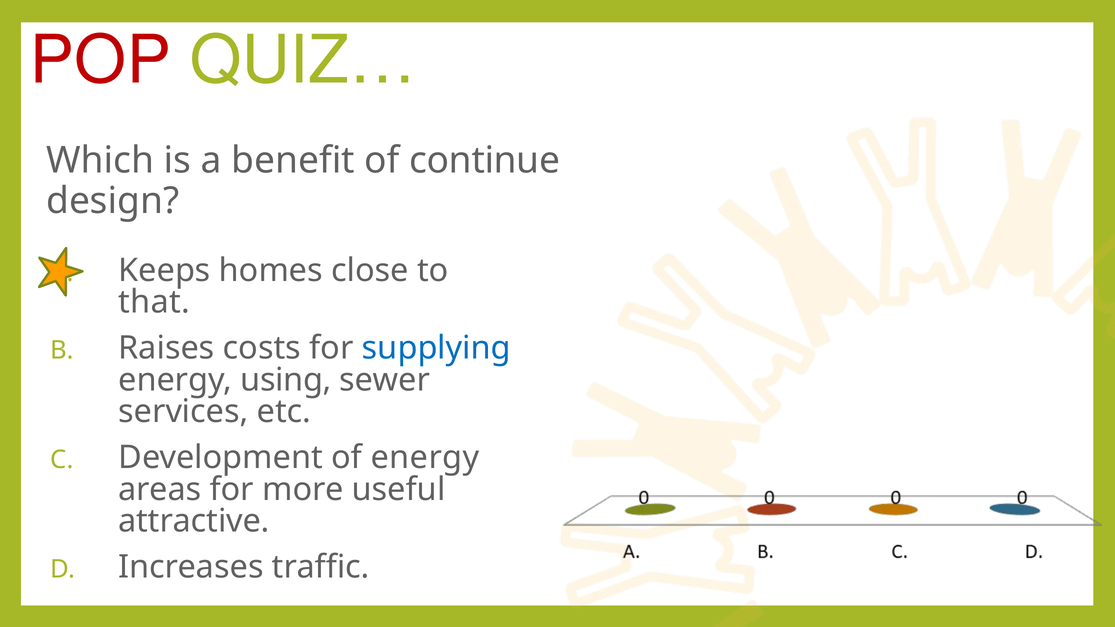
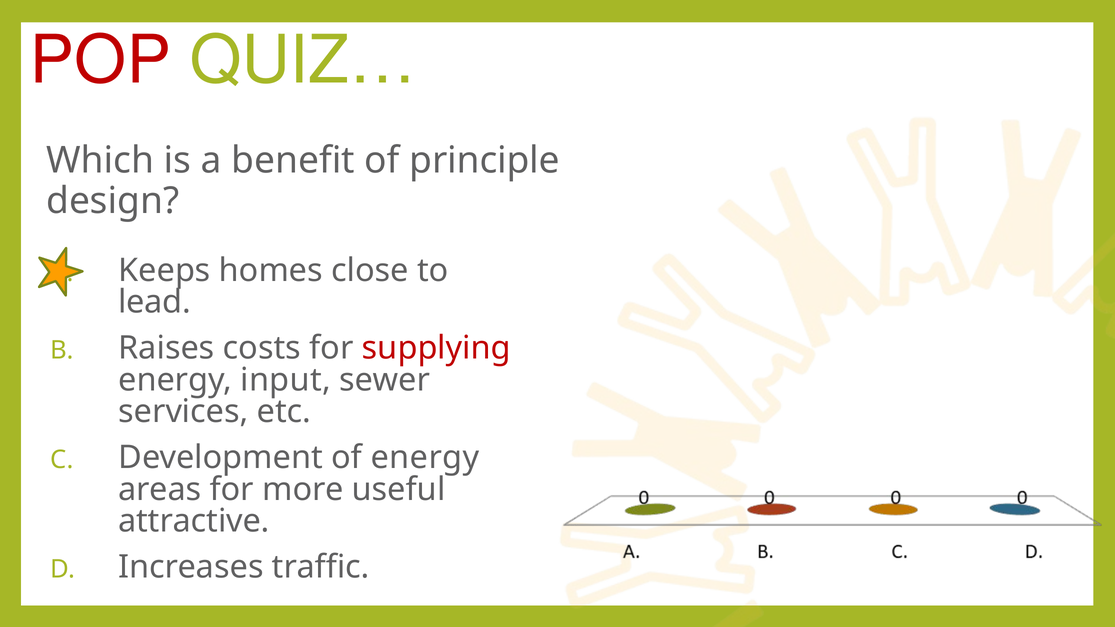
continue: continue -> principle (485, 161)
that: that -> lead (155, 302)
supplying colour: blue -> red (436, 348)
using: using -> input (286, 380)
